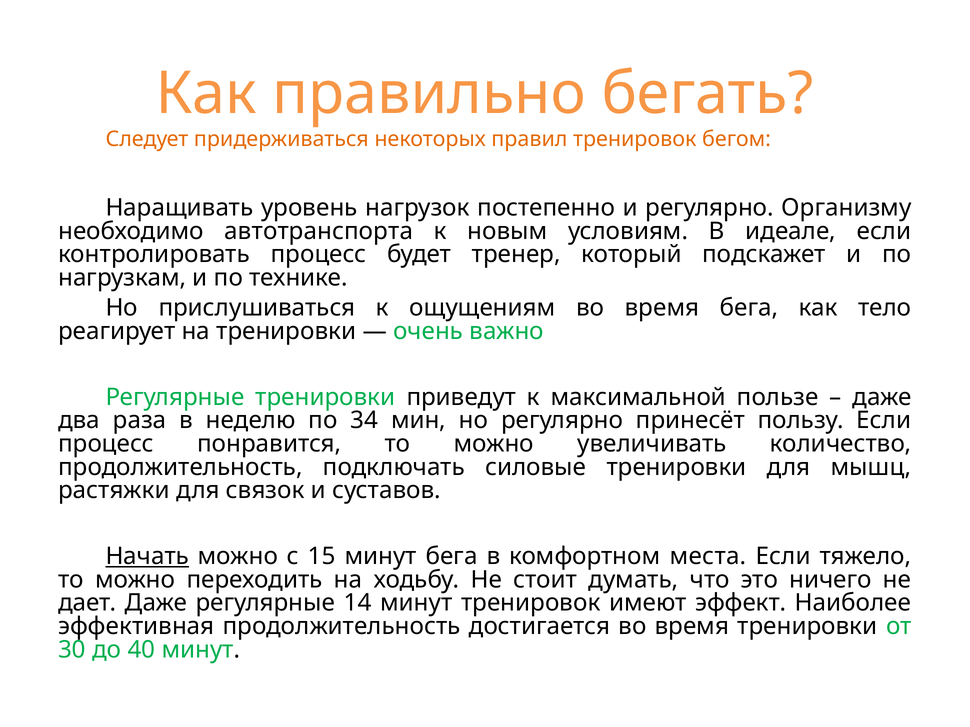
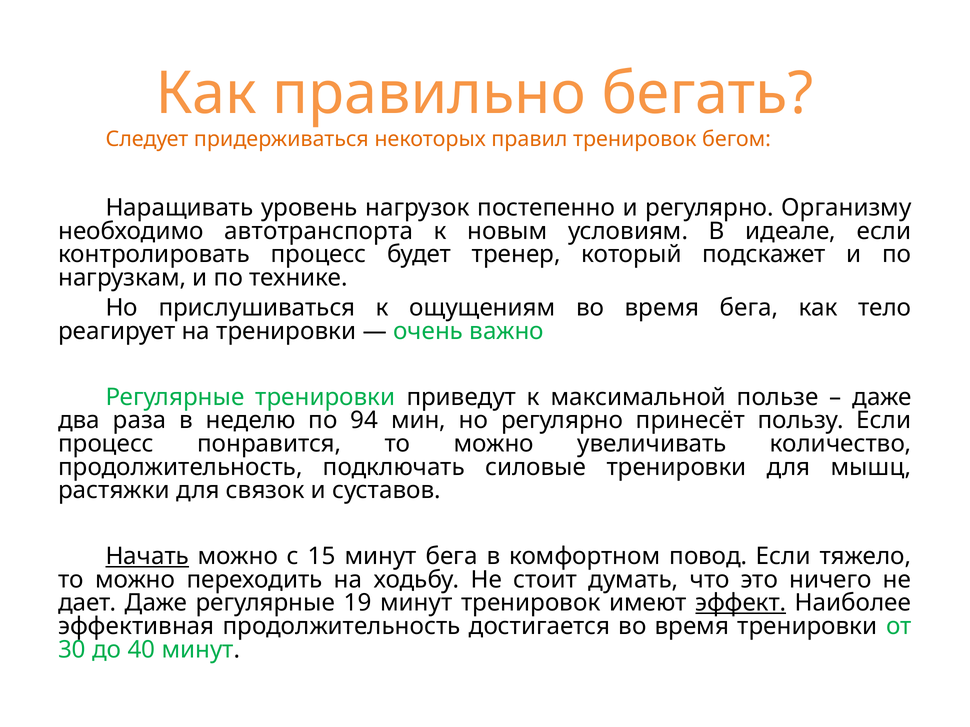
34: 34 -> 94 (364, 421)
места: места -> повод (708, 557)
14: 14 -> 19 (358, 603)
эффект underline: none -> present (741, 603)
